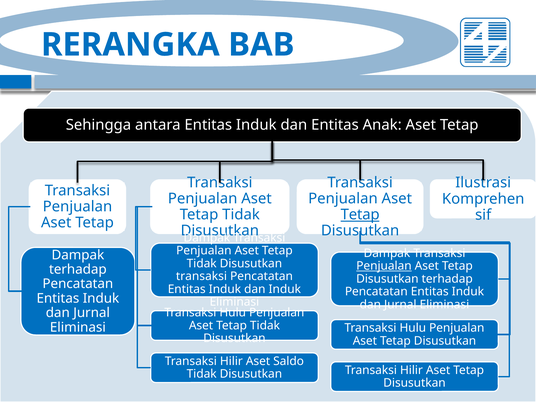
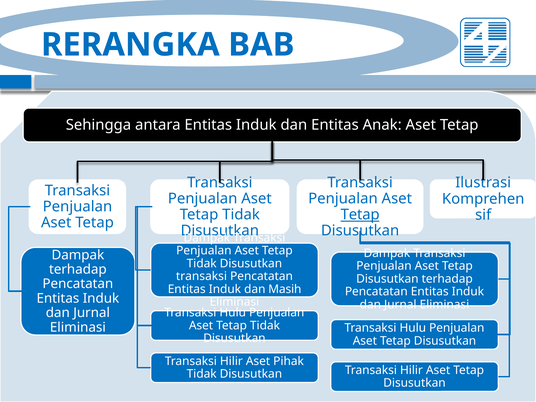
Penjualan underline: present -> none (384, 266)
dan Induk: Induk -> Masih (285, 289)
Saldo: Saldo -> Pihak (289, 361)
